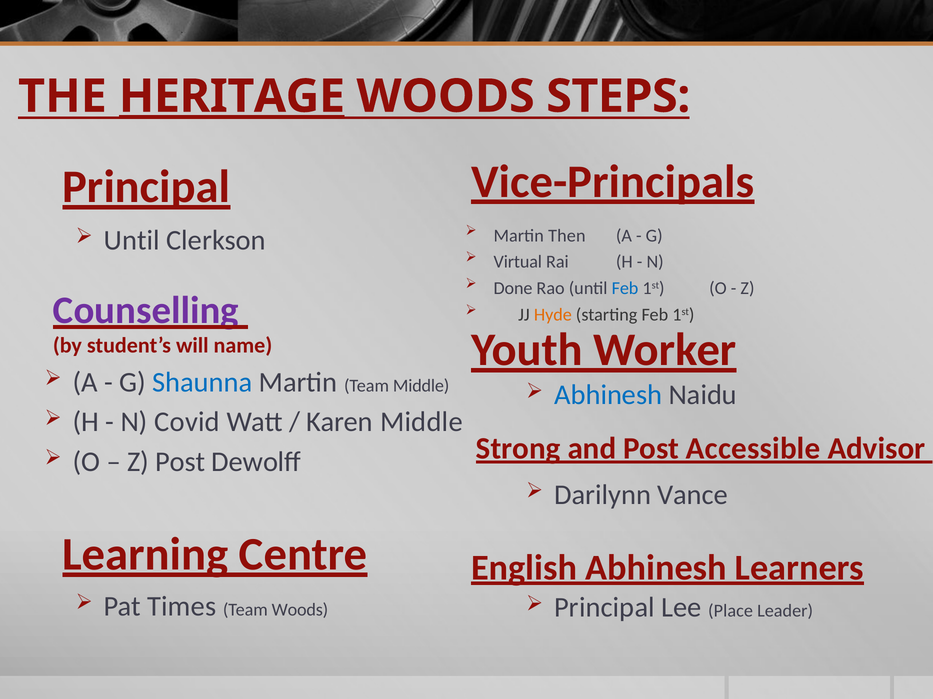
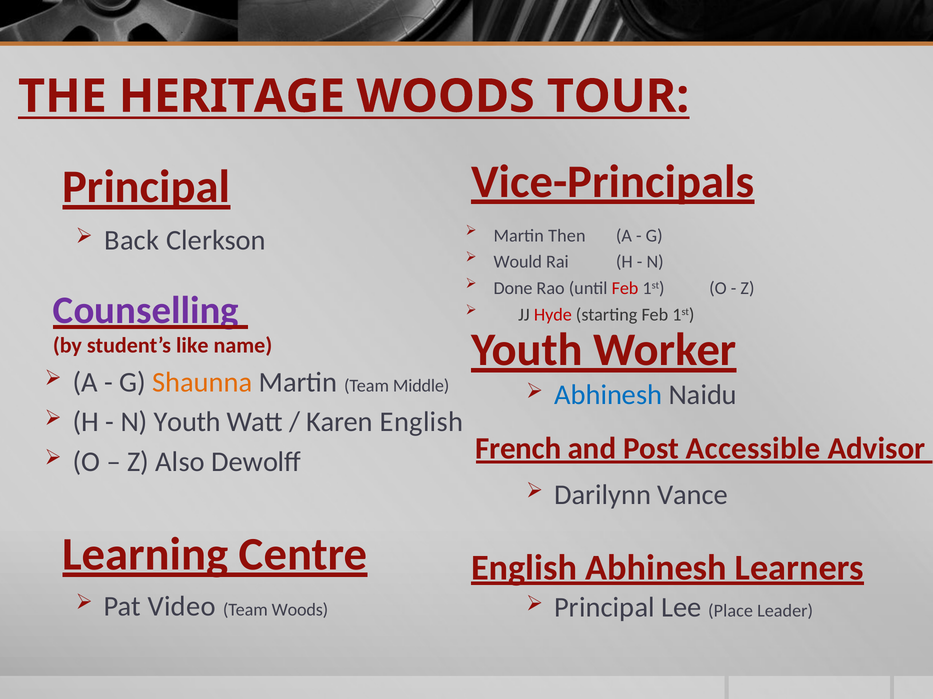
HERITAGE underline: present -> none (232, 97)
STEPS: STEPS -> TOUR (618, 97)
Until: Until -> Back (132, 240)
Virtual: Virtual -> Would (518, 262)
Feb colour: blue -> red (625, 289)
Hyde colour: orange -> red (553, 315)
will: will -> like (192, 346)
Shaunna colour: blue -> orange (202, 383)
N Covid: Covid -> Youth (187, 422)
Karen Middle: Middle -> English (421, 422)
Strong: Strong -> French (518, 449)
Z Post: Post -> Also (180, 462)
Times: Times -> Video (182, 607)
